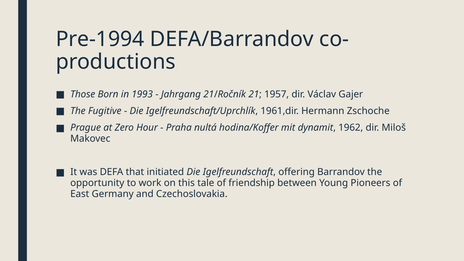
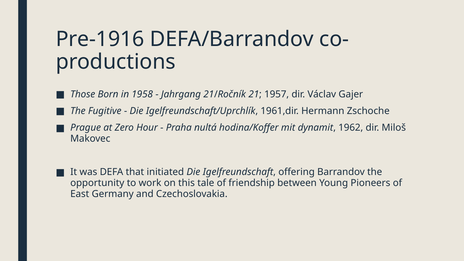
Pre-1994: Pre-1994 -> Pre-1916 (100, 39)
1993: 1993 -> 1958 (142, 94)
